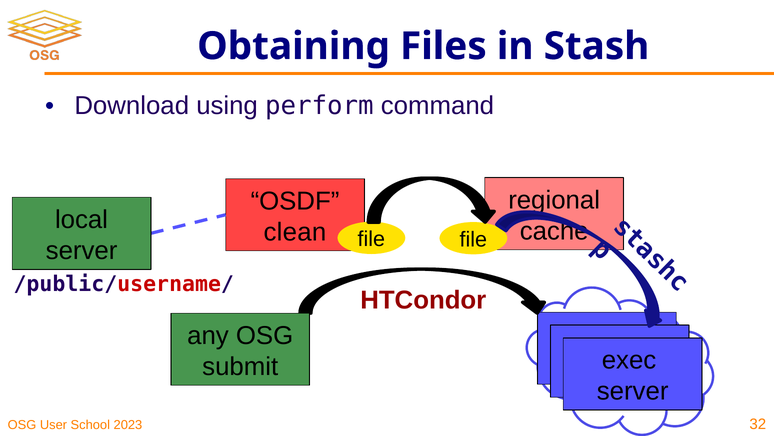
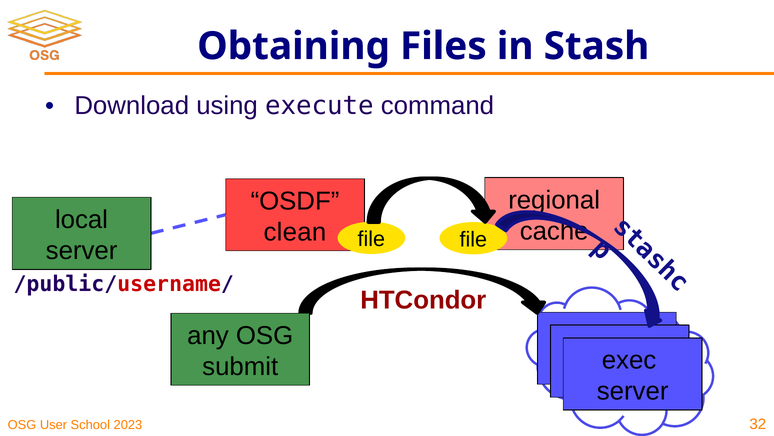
perform: perform -> execute (319, 106)
